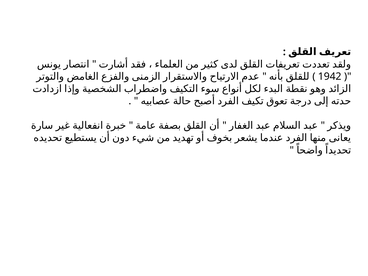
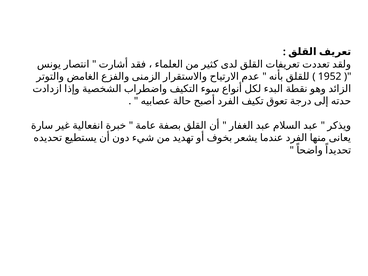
1942: 1942 -> 1952 (330, 76)
